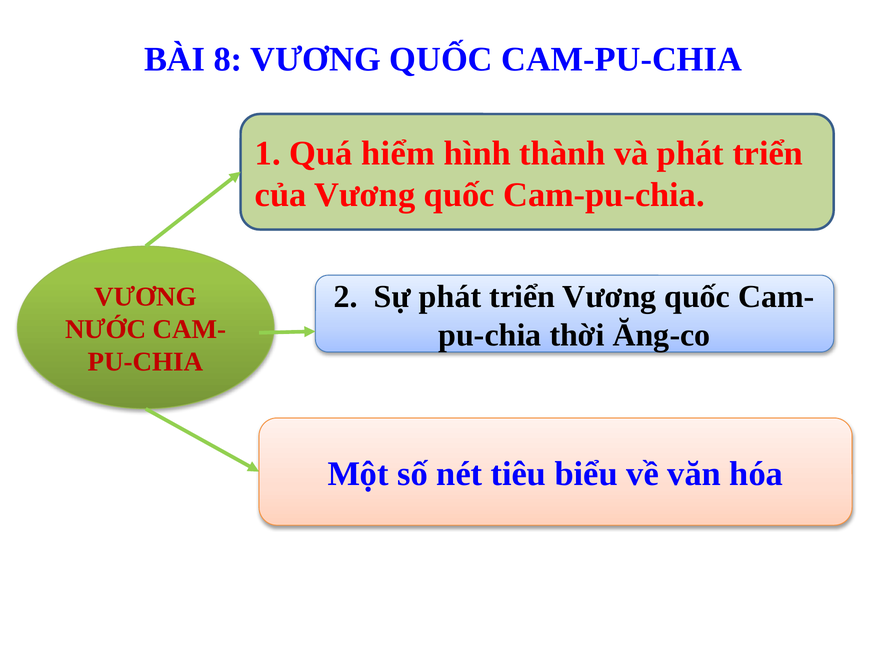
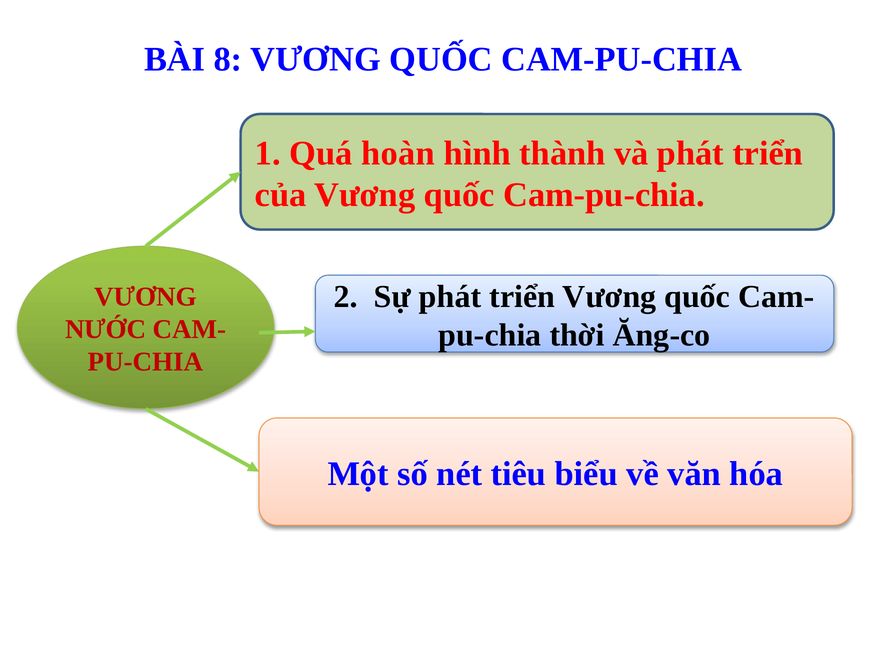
hiểm: hiểm -> hoàn (398, 153)
